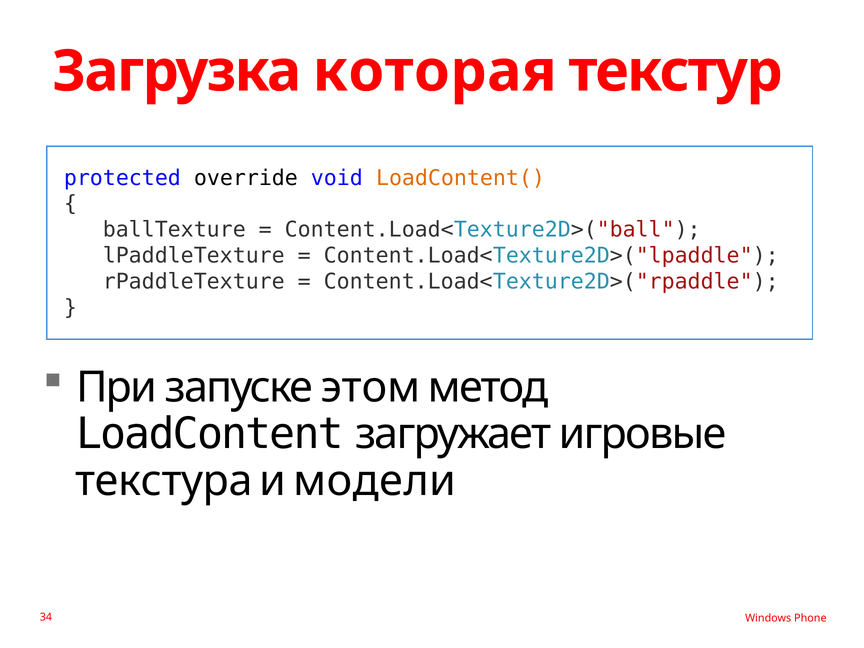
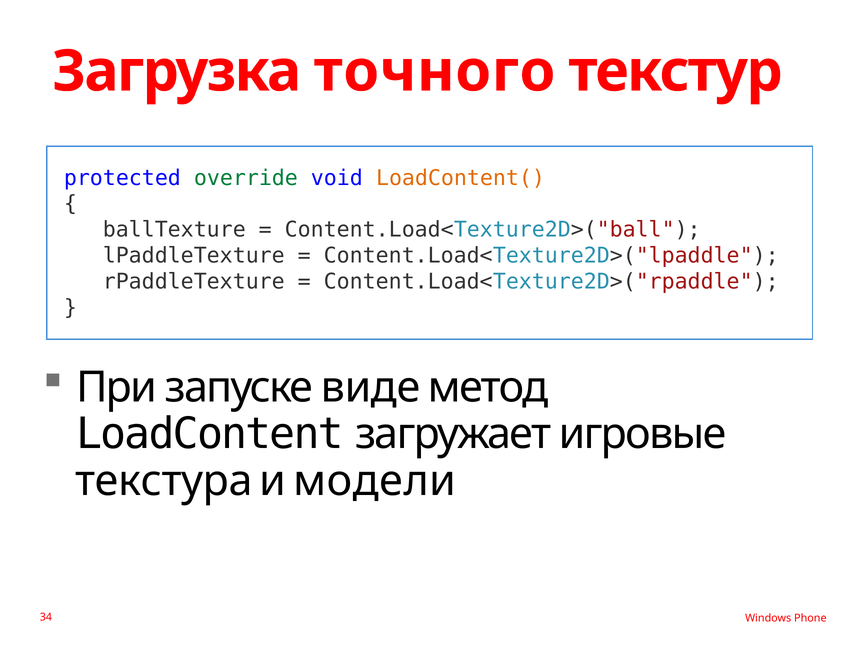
которая: которая -> точного (435, 72)
override colour: black -> green (246, 178)
этом: этом -> виде (371, 388)
